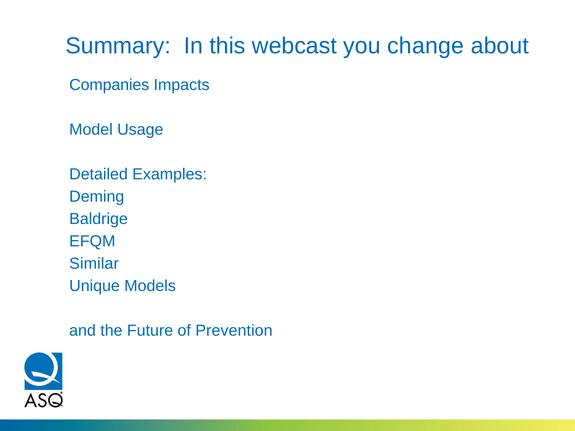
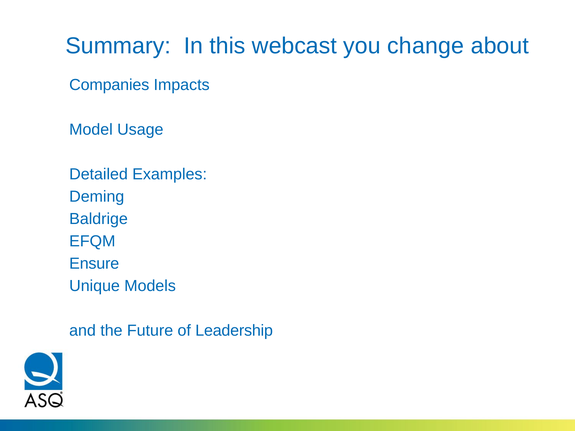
Similar: Similar -> Ensure (94, 264)
Prevention: Prevention -> Leadership (234, 331)
